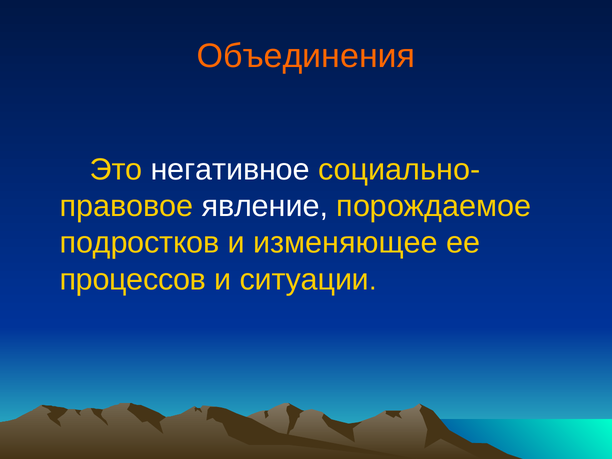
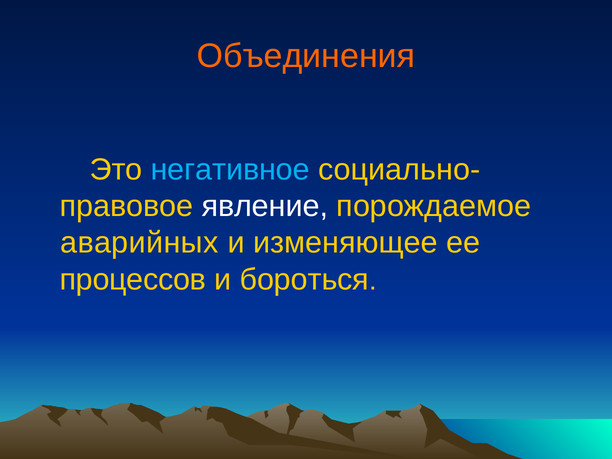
негативное colour: white -> light blue (230, 169)
подростков: подростков -> аварийных (139, 243)
ситуации: ситуации -> бороться (304, 280)
